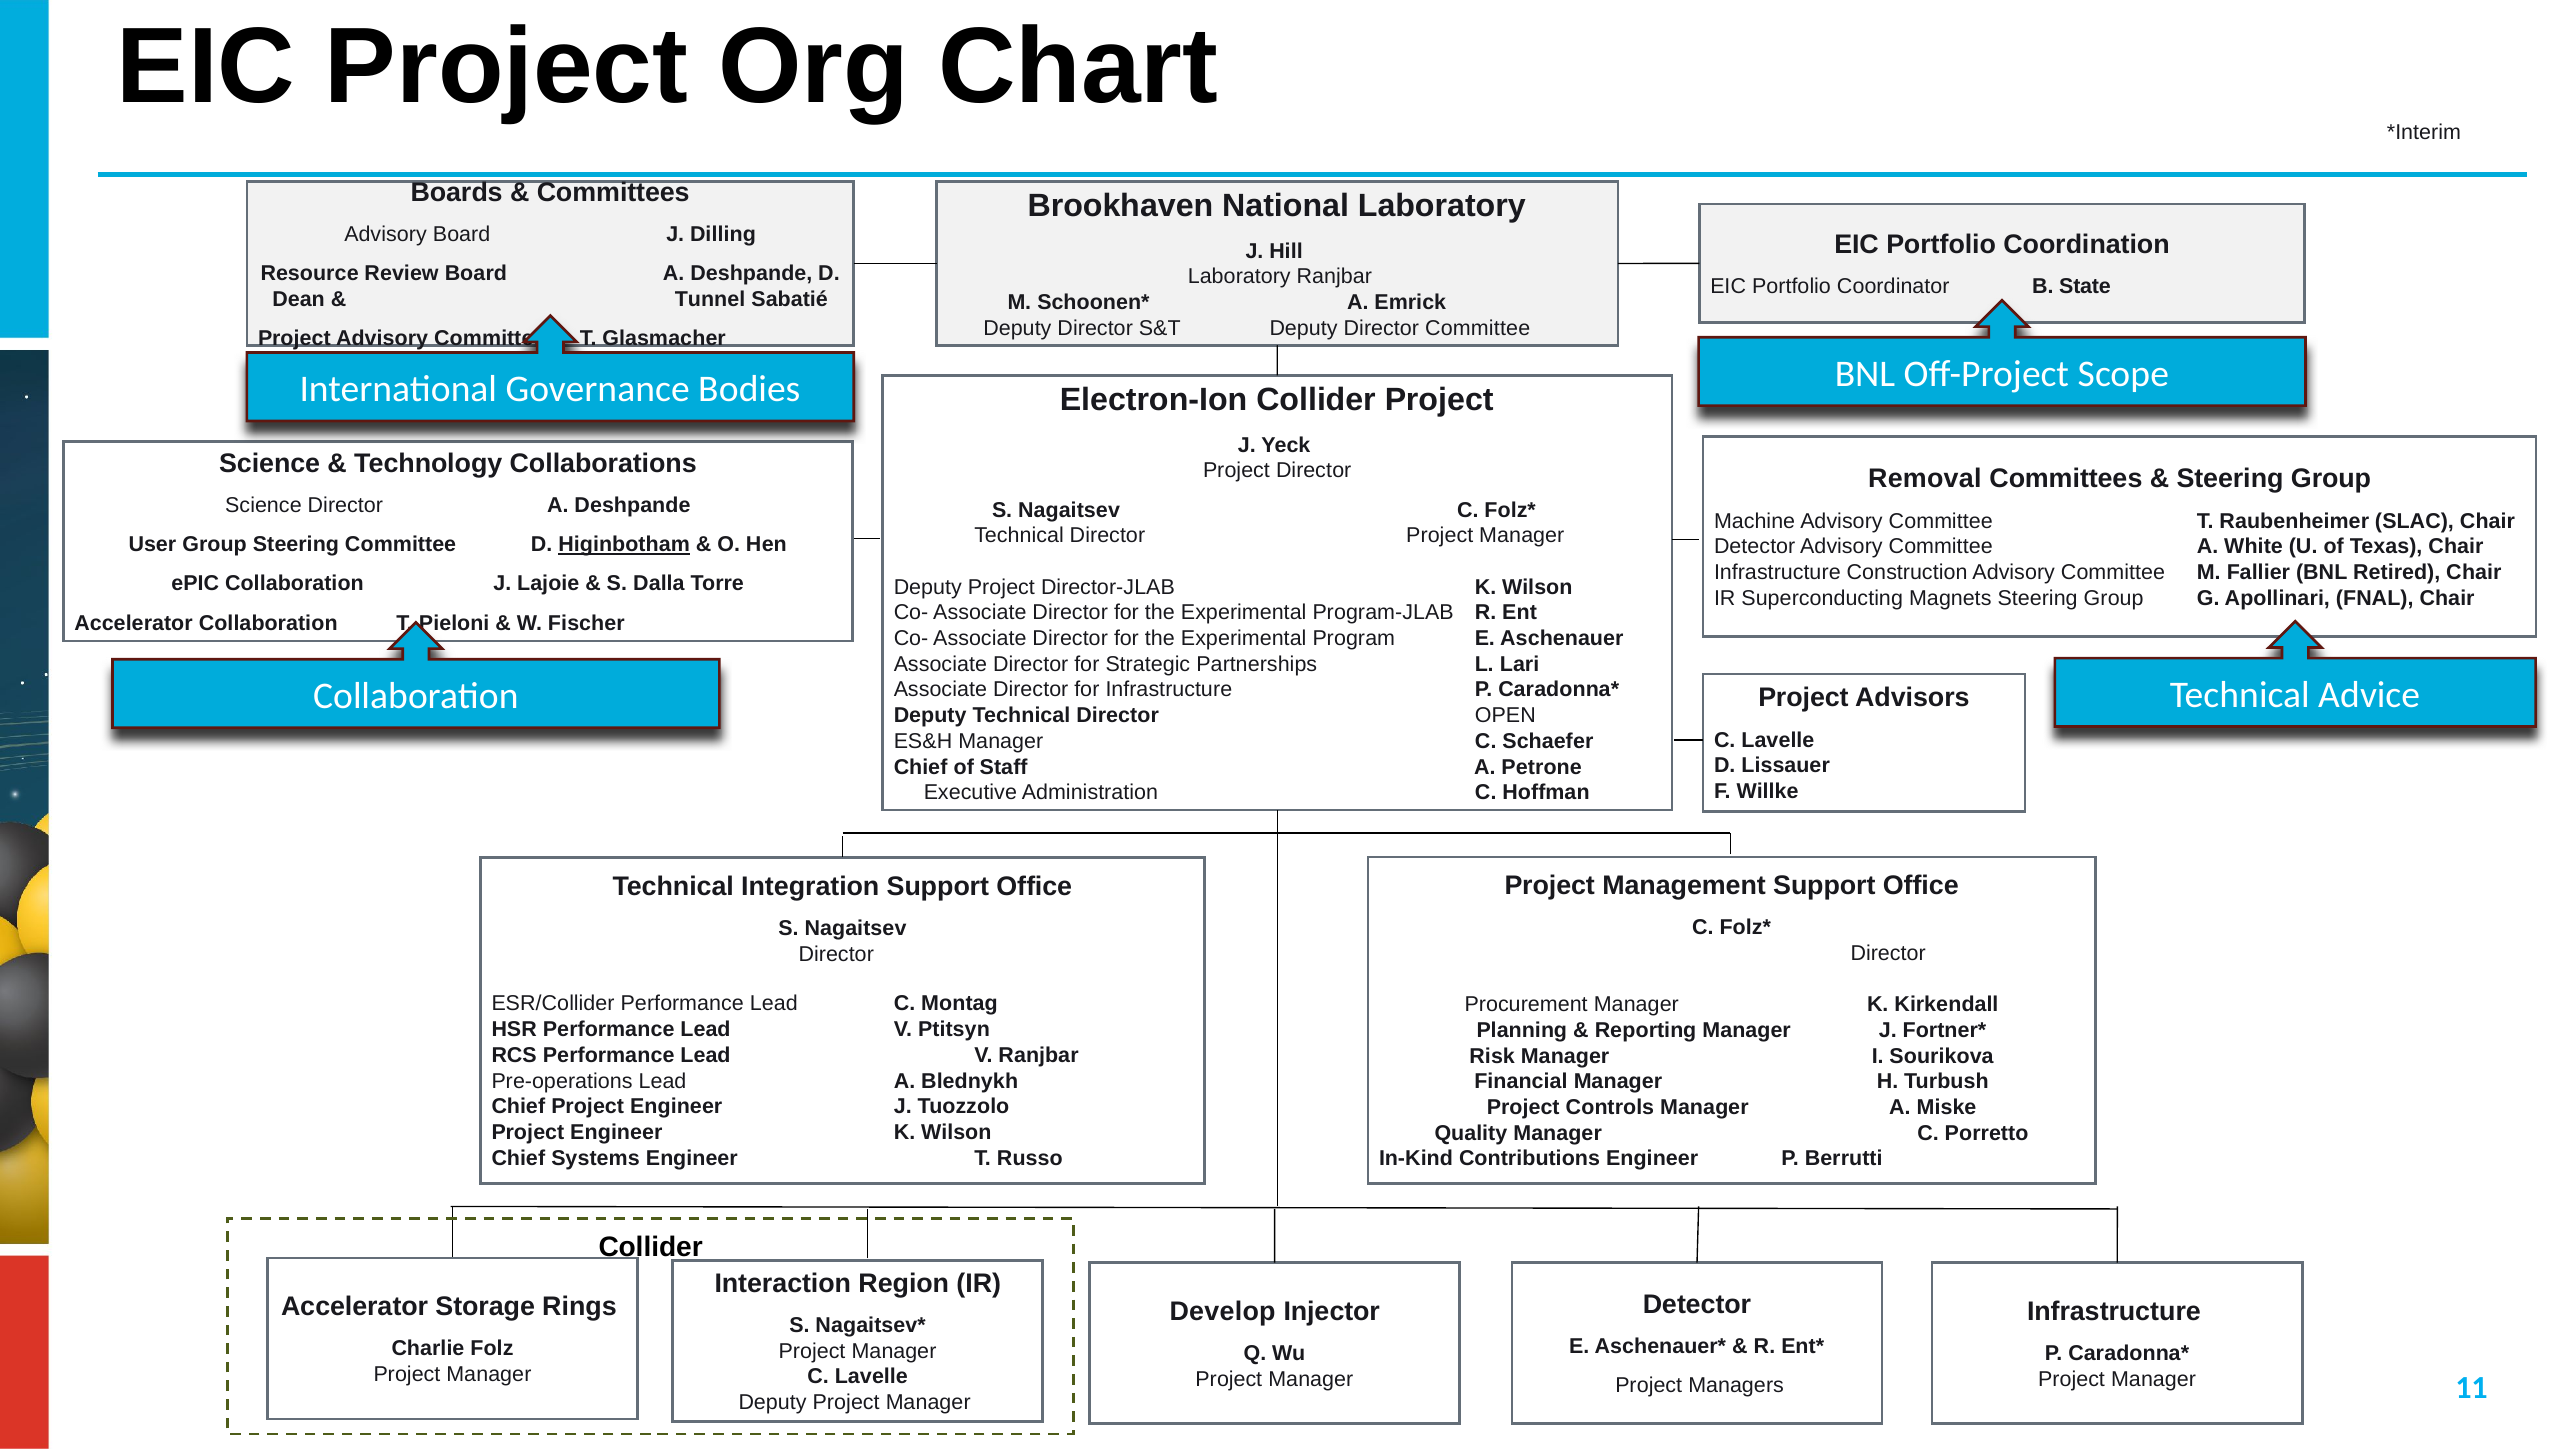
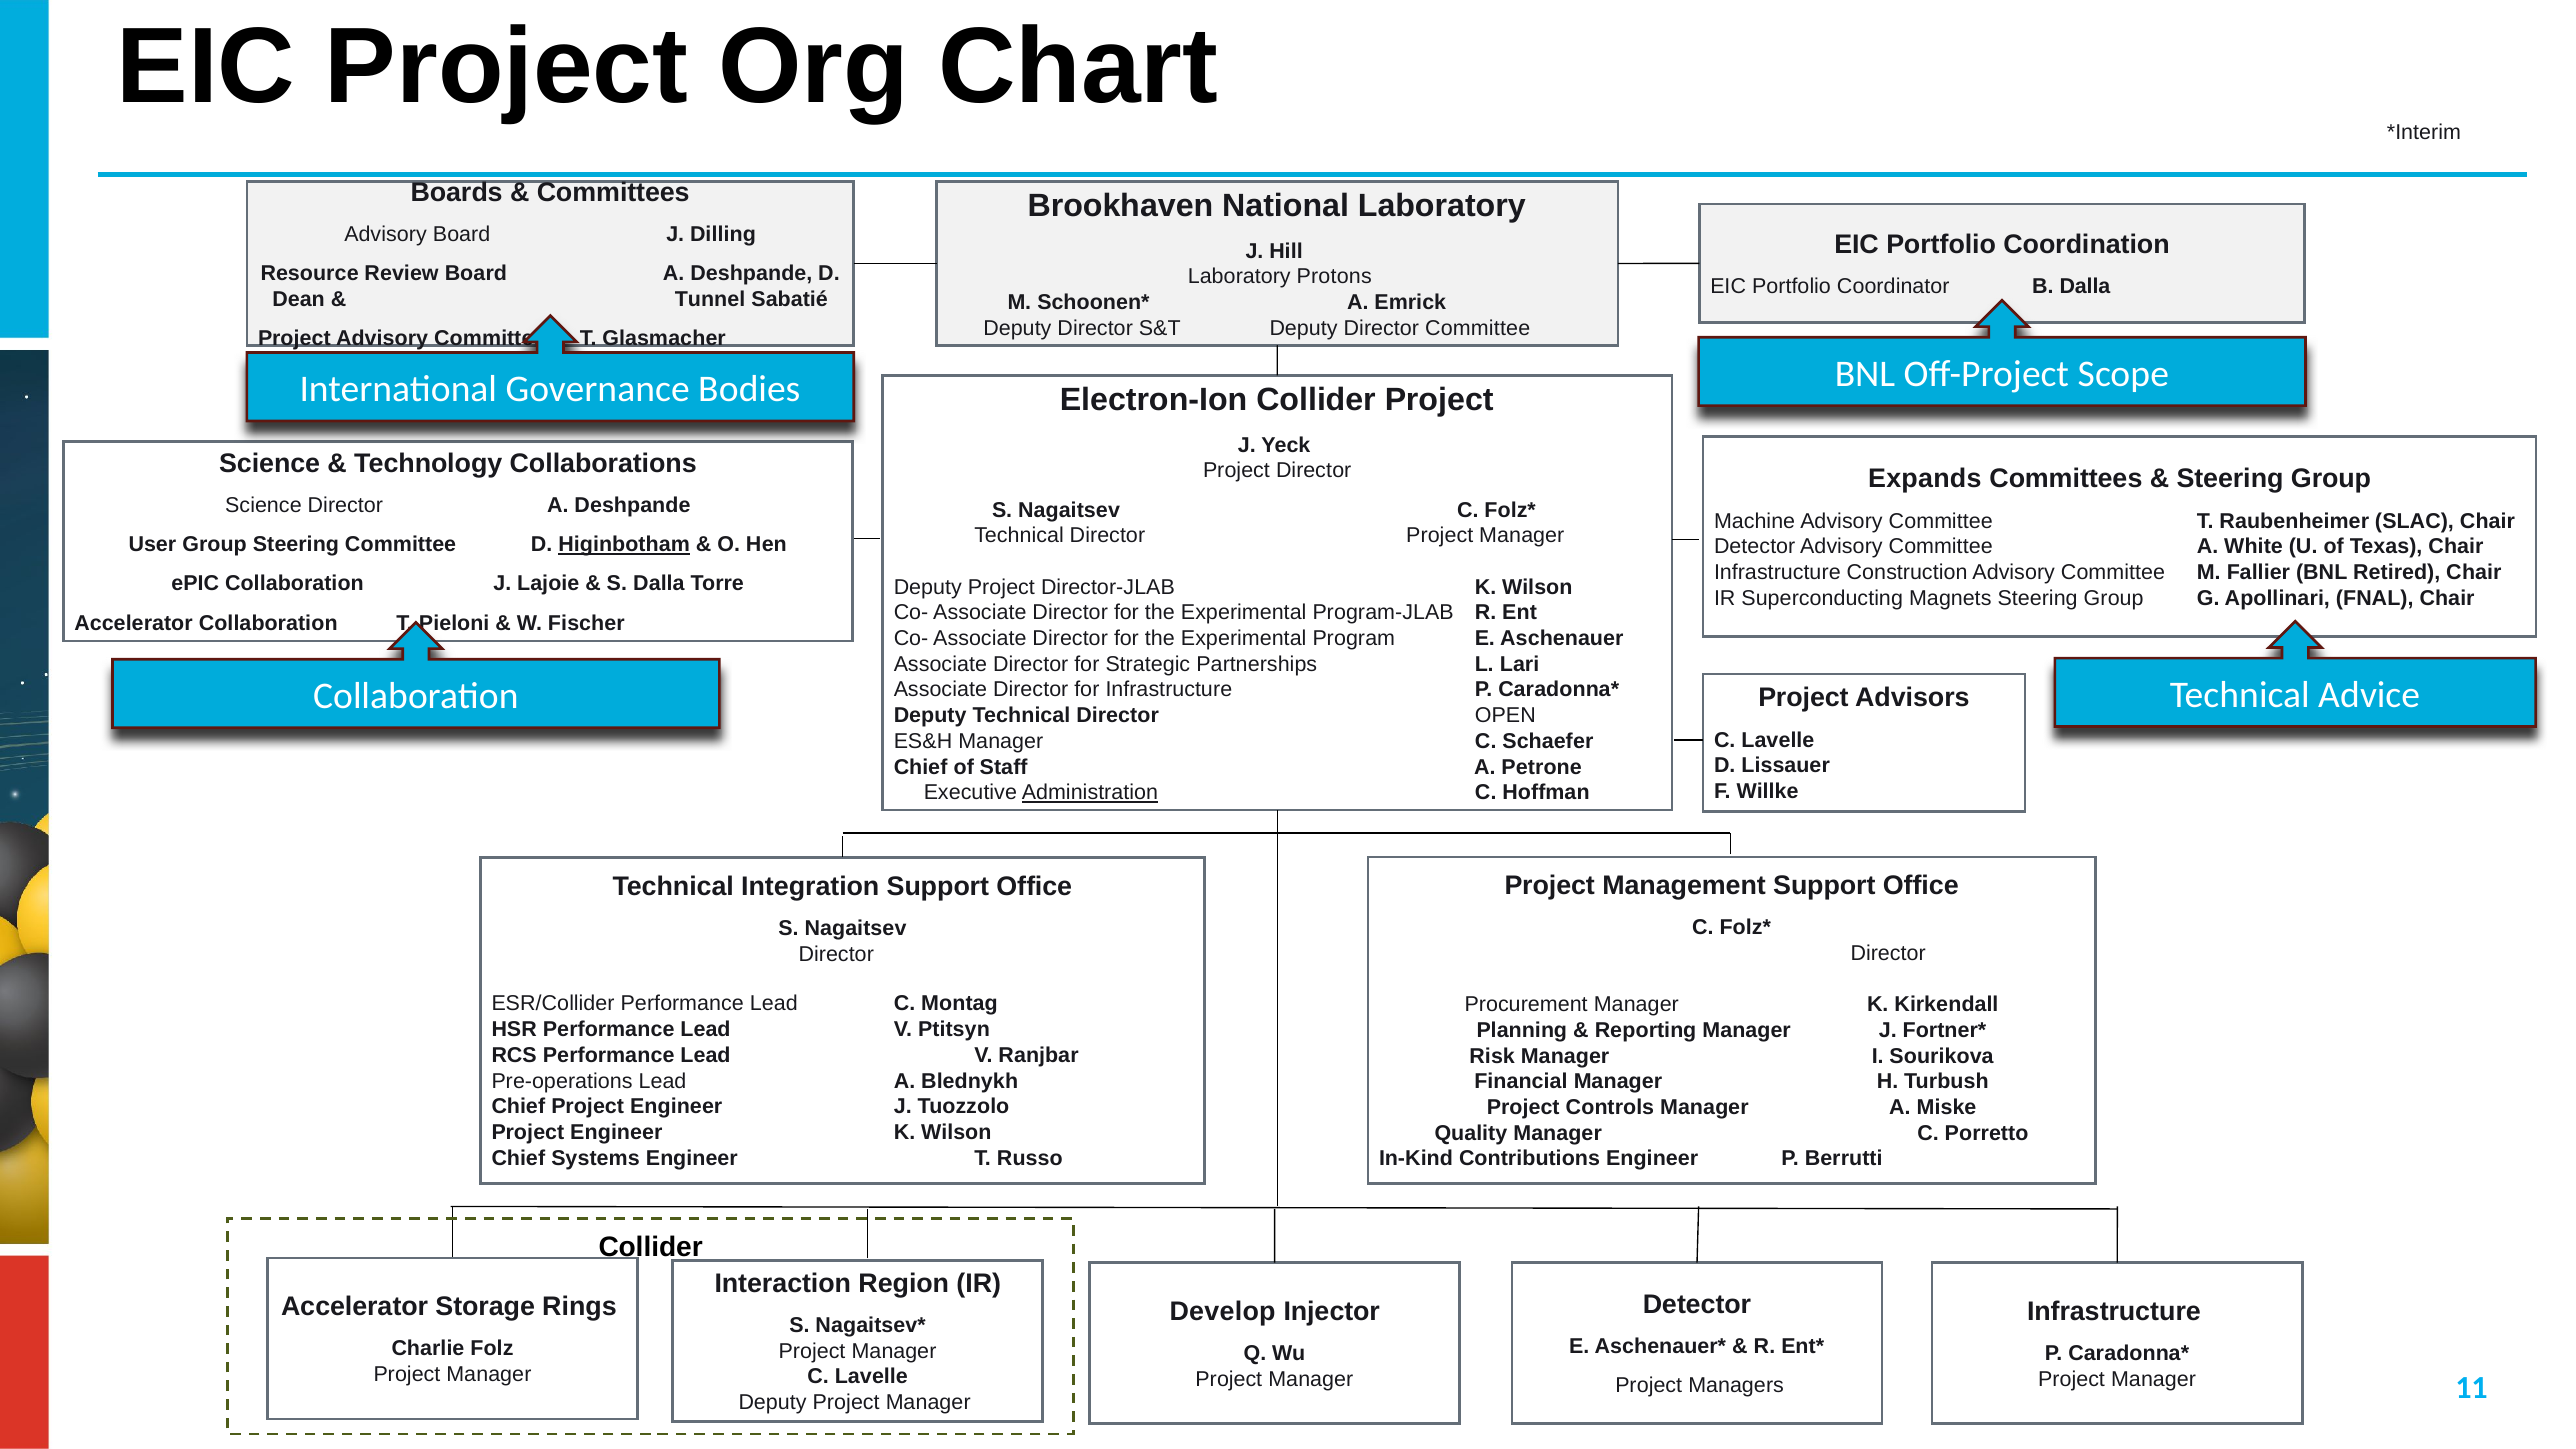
Laboratory Ranjbar: Ranjbar -> Protons (1334, 277)
B State: State -> Dalla (2085, 286)
Removal: Removal -> Expands (1925, 479)
Administration underline: none -> present (1090, 793)
